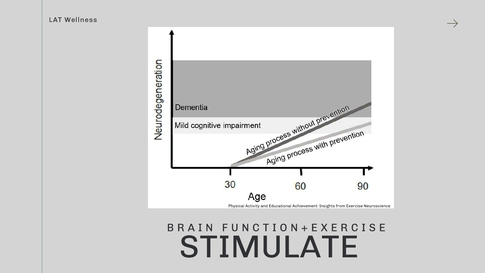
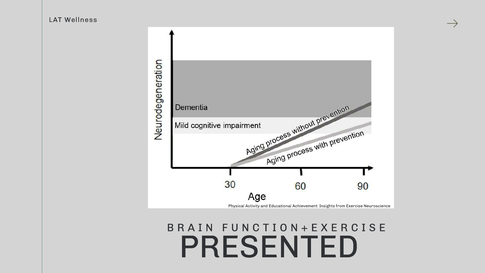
STIMULATE: STIMULATE -> PRESENTED (269, 247)
